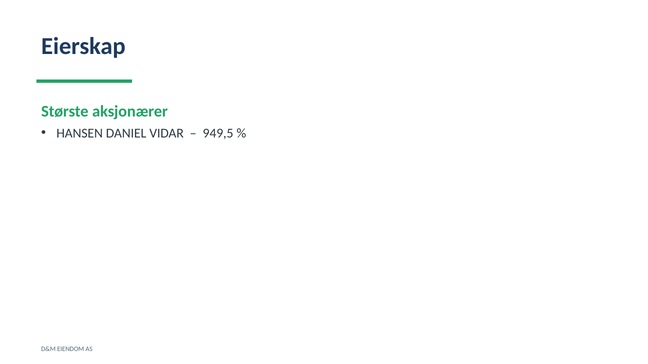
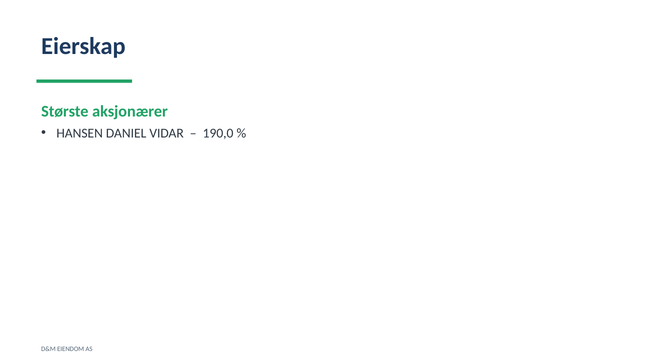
949,5: 949,5 -> 190,0 (218, 133)
